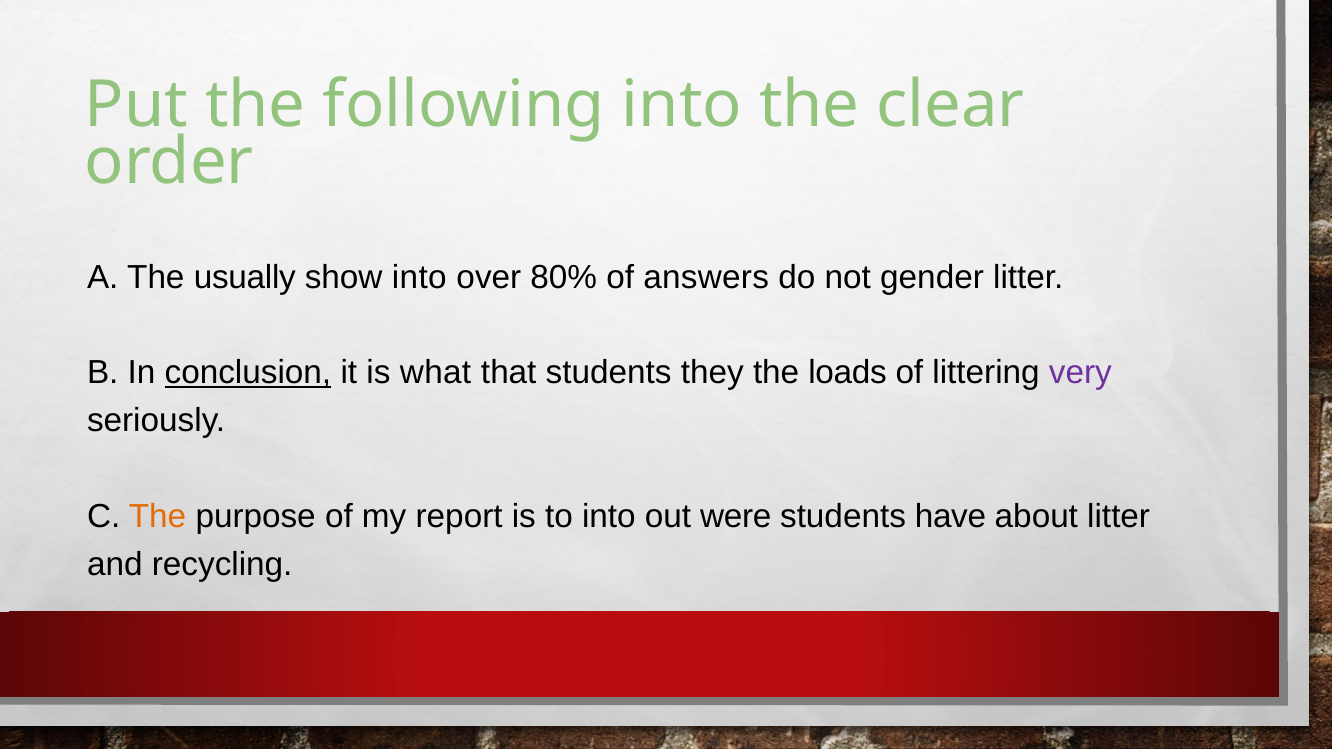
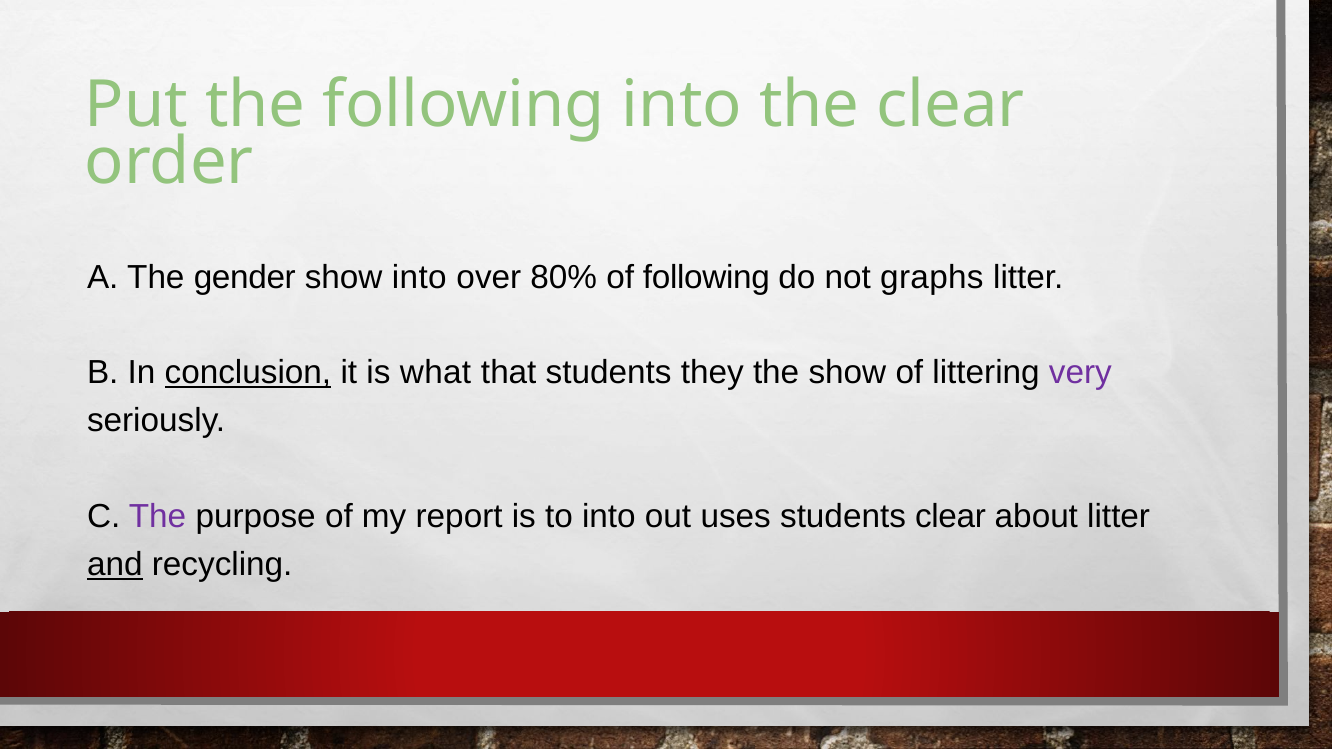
usually: usually -> gender (245, 277)
of answers: answers -> following (706, 277)
gender: gender -> graphs (932, 277)
the loads: loads -> show (847, 373)
The colour: orange -> purple (158, 517)
were: were -> uses (736, 517)
students have: have -> clear (950, 517)
and underline: none -> present (115, 565)
